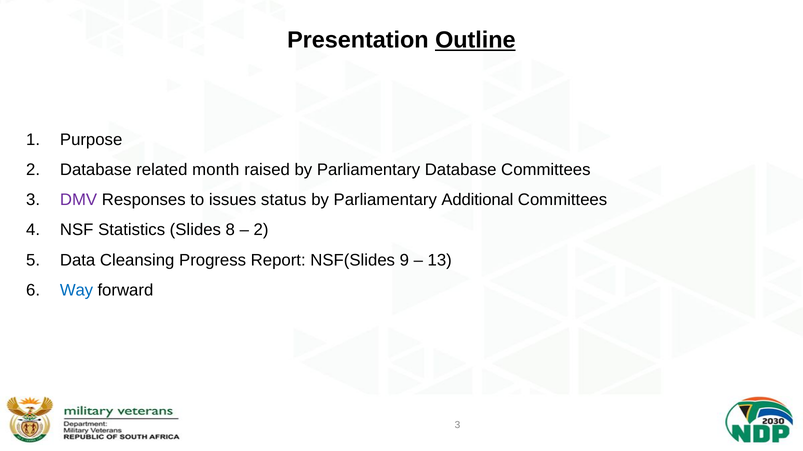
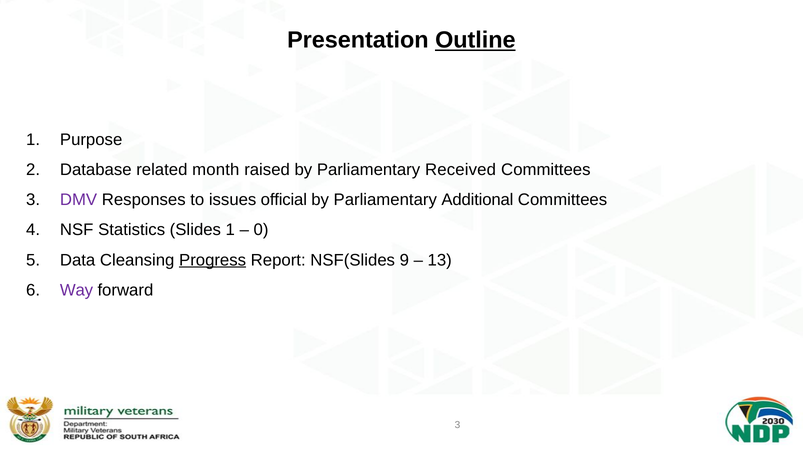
Parliamentary Database: Database -> Received (461, 170)
status: status -> official (284, 200)
Slides 8: 8 -> 1 (230, 230)
2: 2 -> 0 (261, 230)
Progress underline: none -> present (213, 260)
Way colour: blue -> purple (77, 291)
